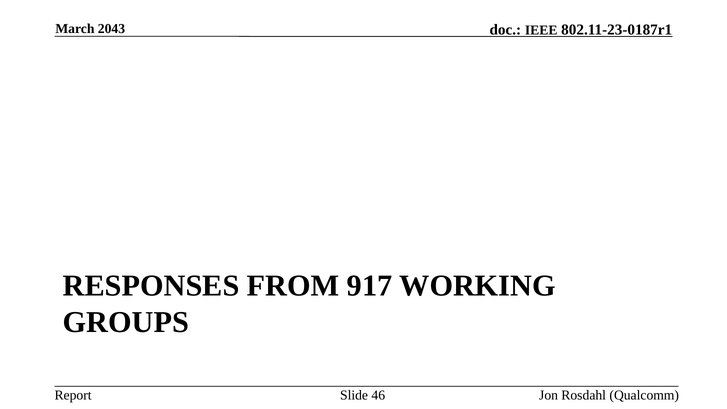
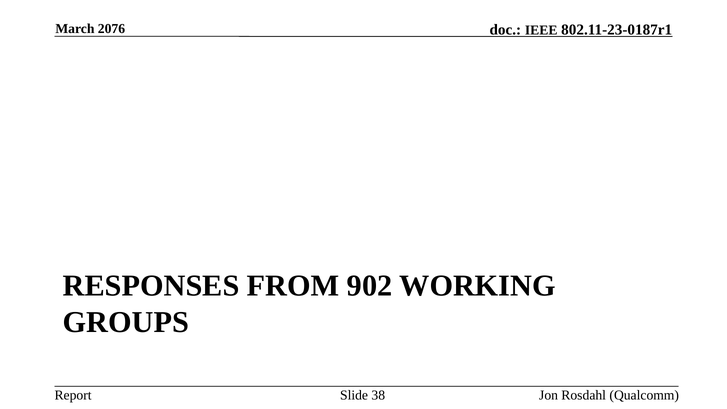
2043: 2043 -> 2076 (111, 29)
917: 917 -> 902 (370, 286)
46: 46 -> 38 (378, 395)
